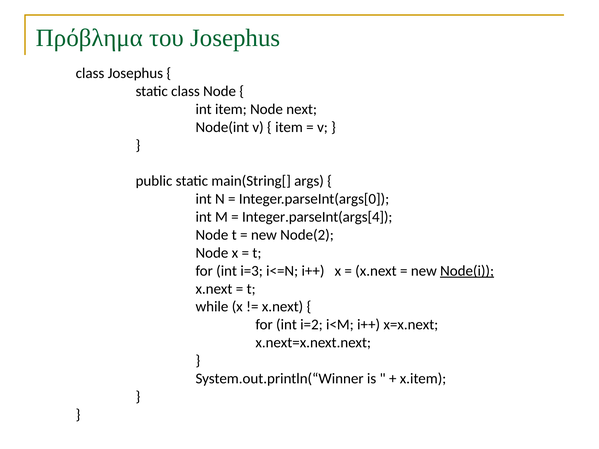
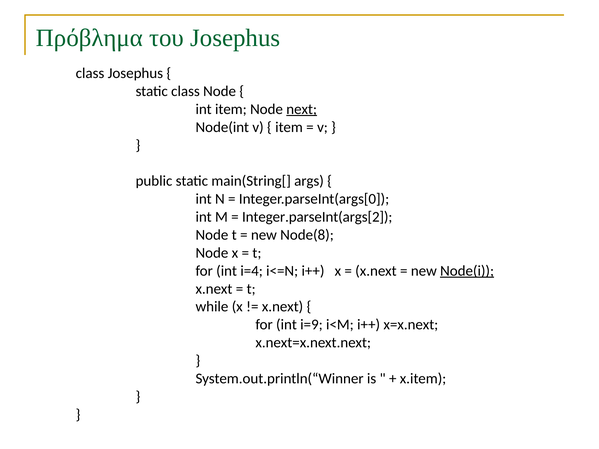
next underline: none -> present (302, 109)
Integer.parseInt(args[4: Integer.parseInt(args[4 -> Integer.parseInt(args[2 (317, 217)
Node(2: Node(2 -> Node(8 (307, 235)
i=3: i=3 -> i=4 (252, 271)
i=2: i=2 -> i=9 (311, 325)
